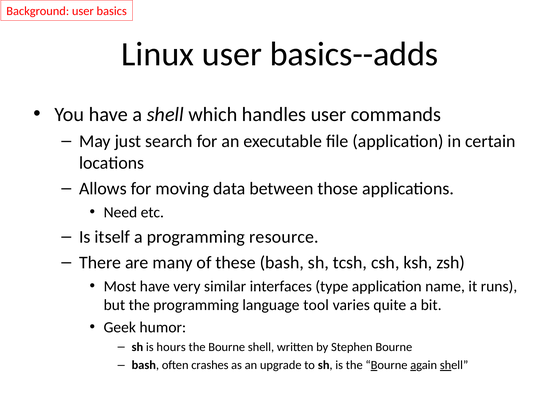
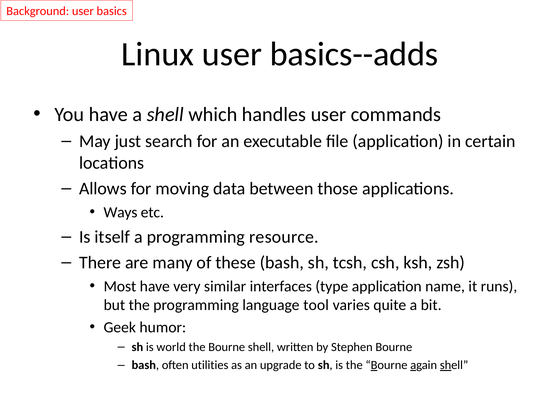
Need: Need -> Ways (120, 212)
hours: hours -> world (171, 347)
crashes: crashes -> utilities (210, 365)
